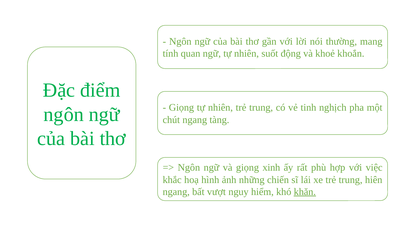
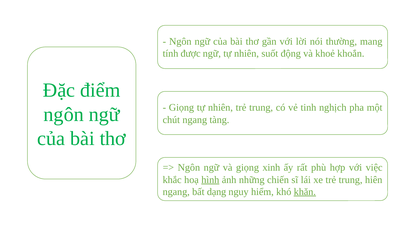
quan: quan -> được (191, 54)
hình underline: none -> present (210, 180)
vượt: vượt -> dạng (217, 192)
